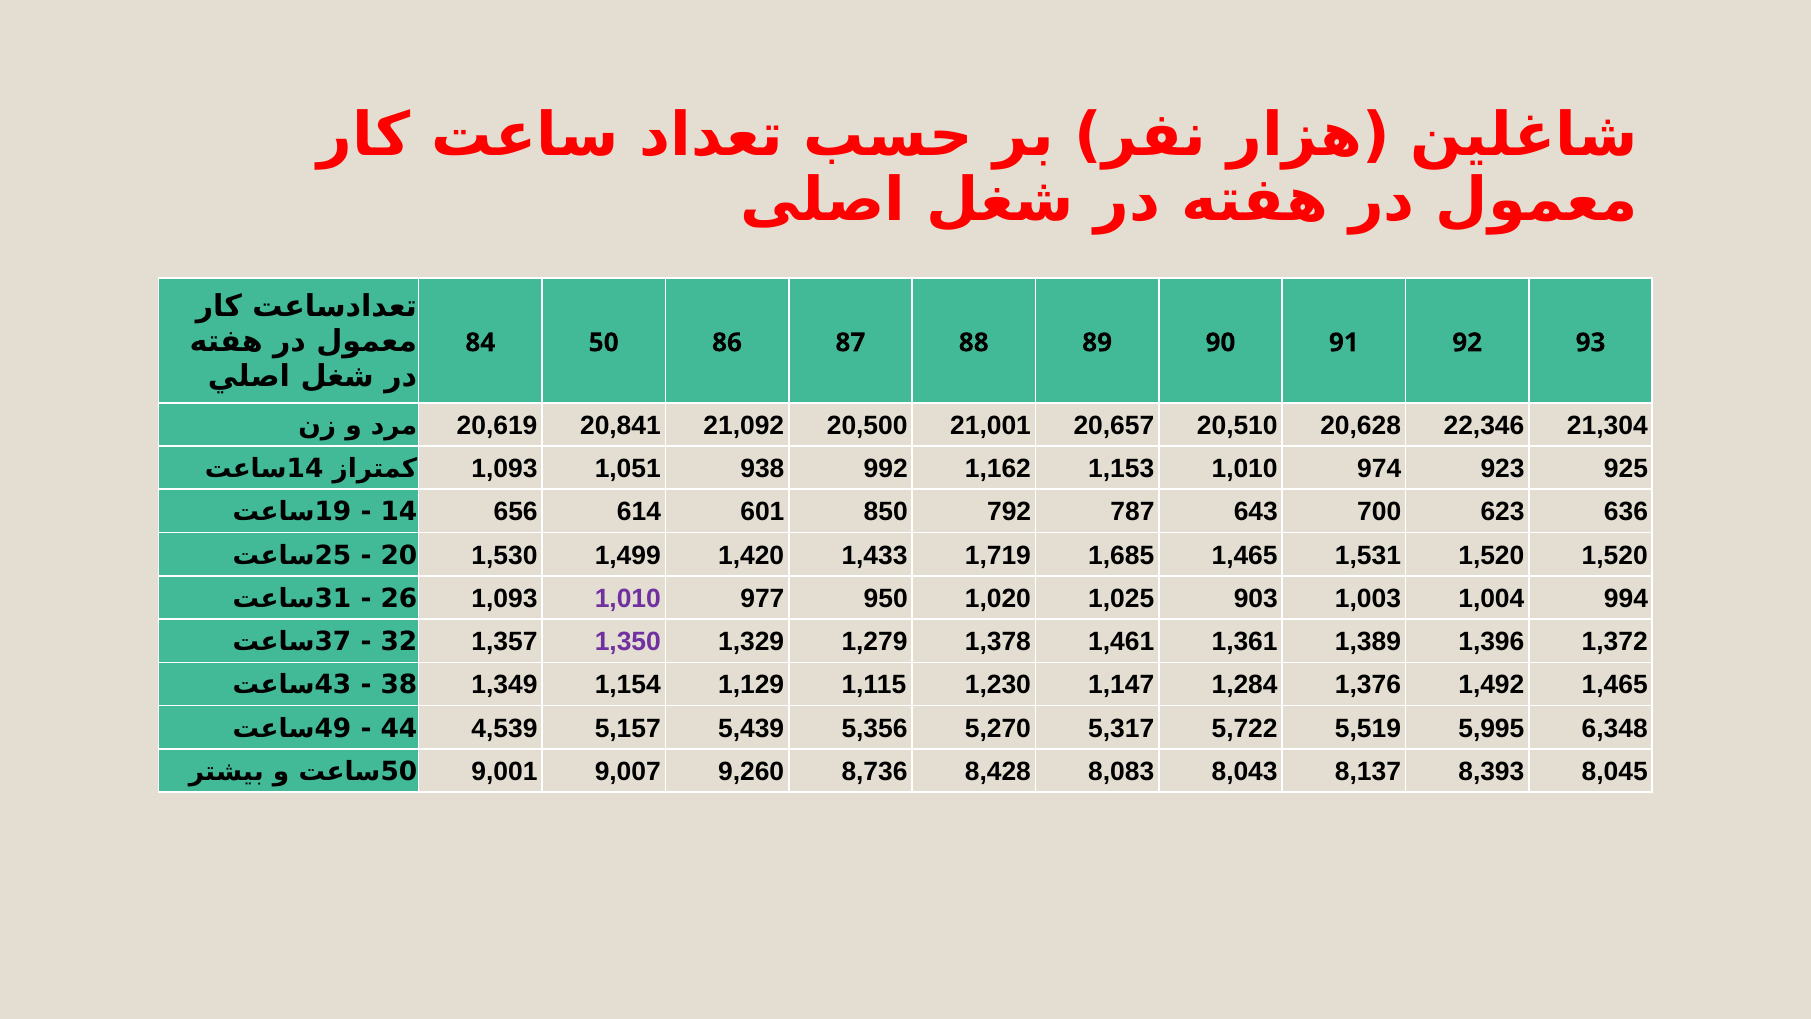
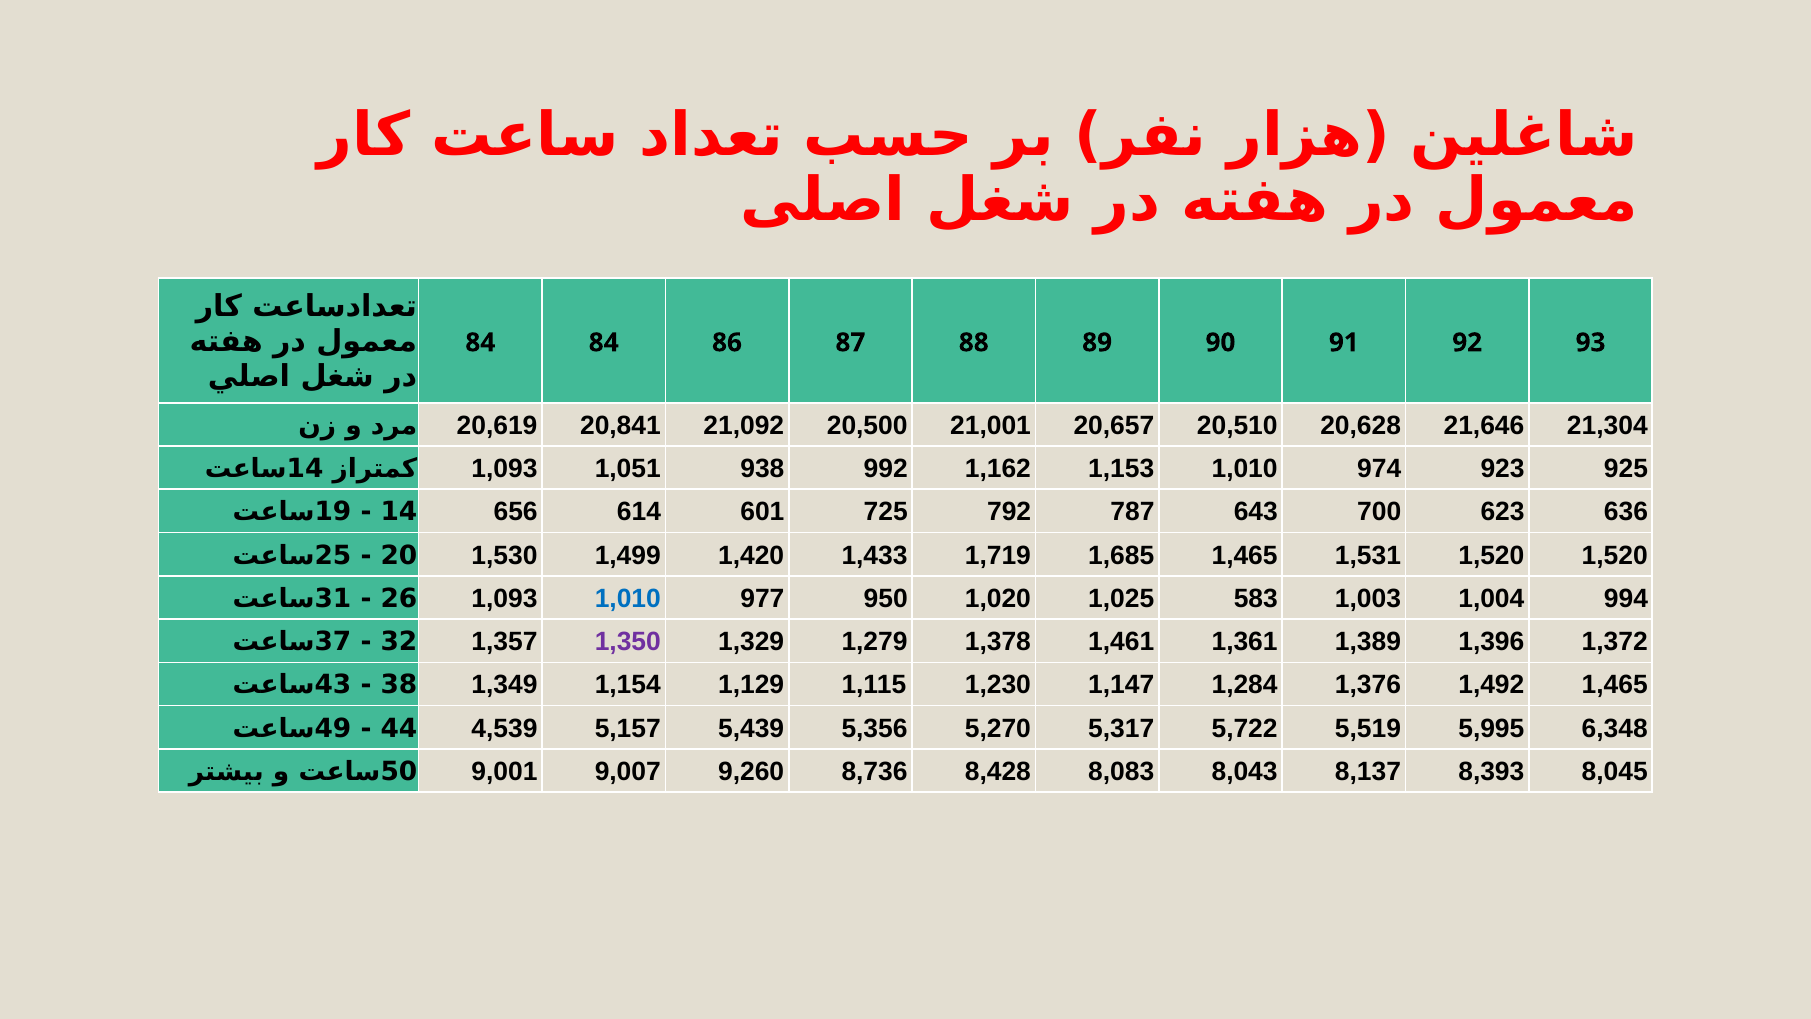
84 50: 50 -> 84 (604, 343)
22,346: 22,346 -> 21,646 (1484, 425)
850: 850 -> 725 (886, 512)
1,010 colour: purple -> blue (628, 598)
903: 903 -> 583 (1256, 598)
